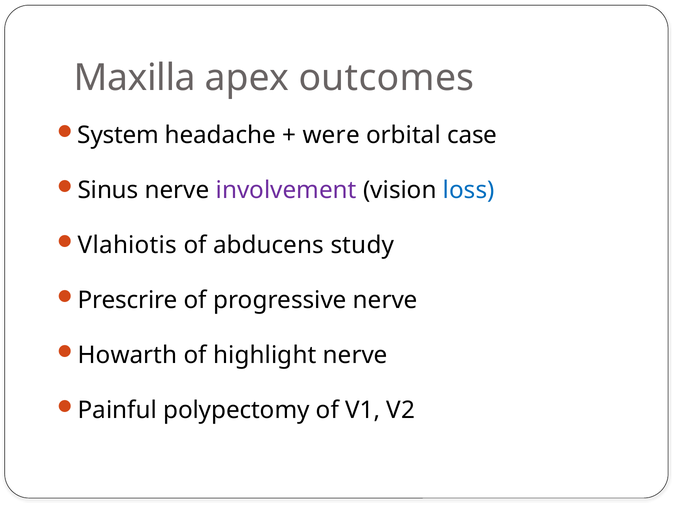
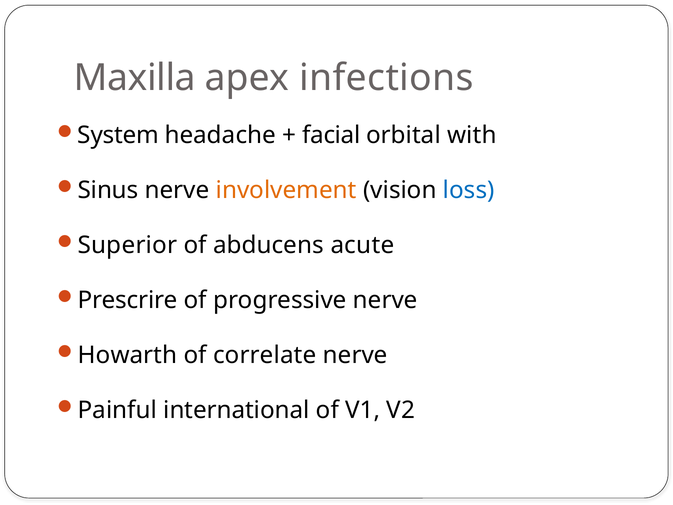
outcomes: outcomes -> infections (386, 78)
were: were -> facial (331, 135)
case: case -> with (472, 135)
involvement colour: purple -> orange (286, 190)
Vlahiotis: Vlahiotis -> Superior (127, 245)
study: study -> acute (362, 245)
highlight: highlight -> correlate (265, 355)
polypectomy: polypectomy -> international (236, 410)
